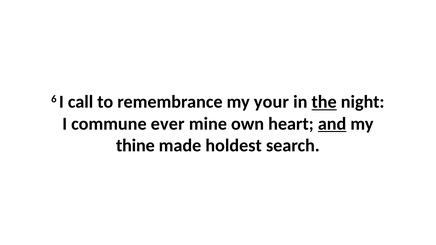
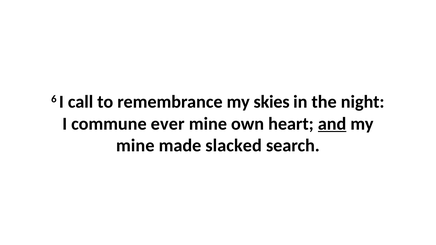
your: your -> skies (272, 102)
the underline: present -> none (324, 102)
thine: thine -> mine (135, 146)
holdest: holdest -> slacked (234, 146)
